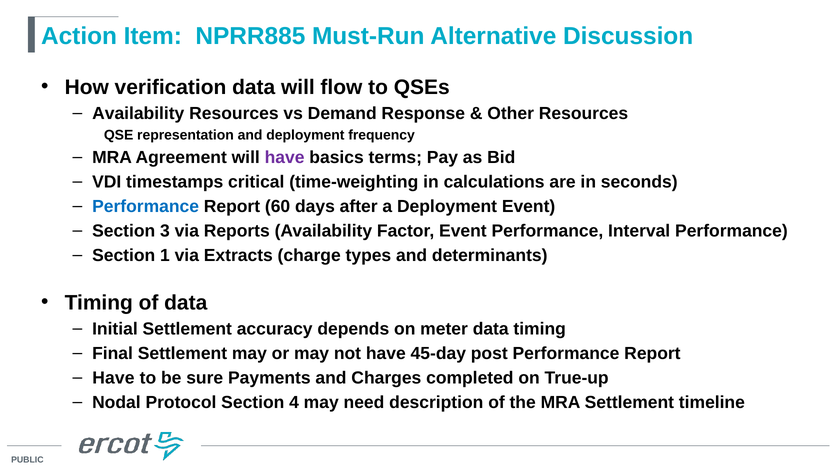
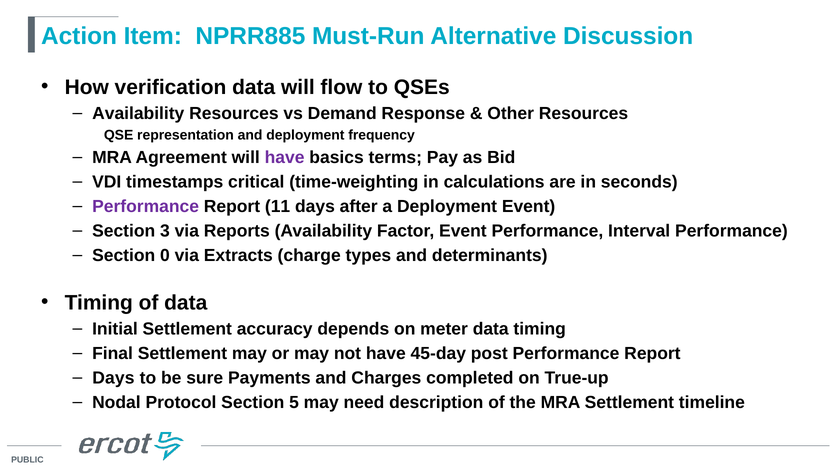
Performance colour: blue -> purple (146, 206)
60: 60 -> 11 (278, 206)
1: 1 -> 0 (165, 255)
Have: Have -> Days (113, 377)
4: 4 -> 5 (294, 402)
